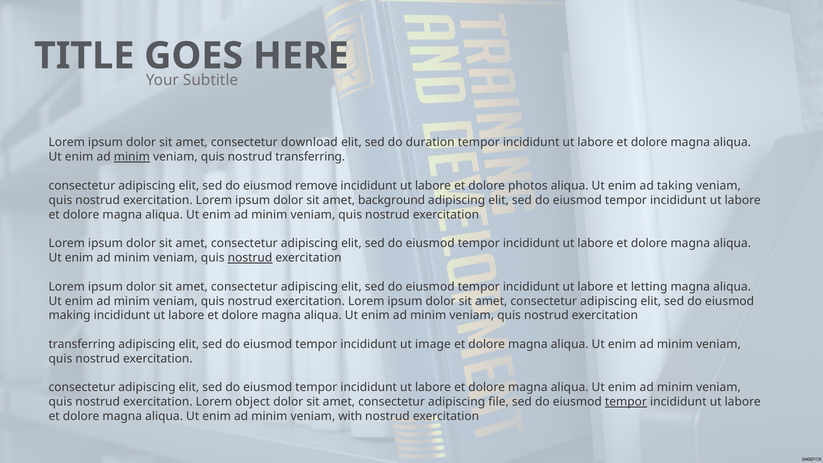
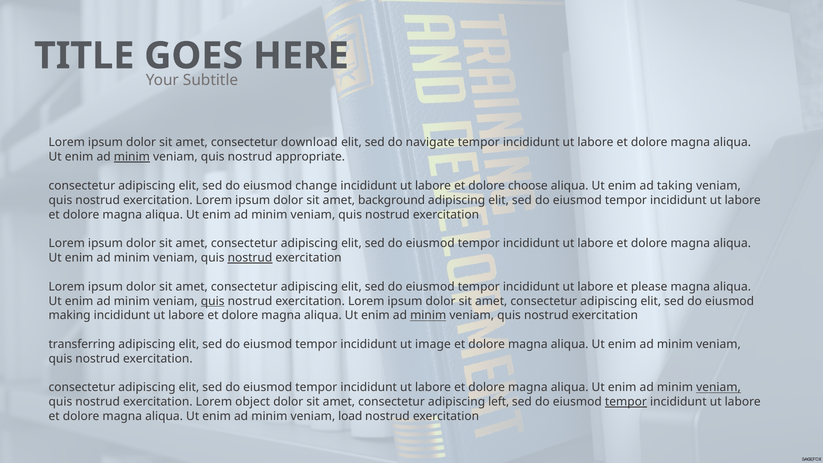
duration: duration -> navigate (430, 143)
nostrud transferring: transferring -> appropriate (310, 157)
remove: remove -> change (316, 186)
photos: photos -> choose (528, 186)
letting: letting -> please (649, 287)
quis underline: none -> present (213, 301)
minim underline: none -> present (428, 315)
veniam underline: none -> present (718, 387)
file: file -> left (499, 402)
with: with -> load (350, 416)
